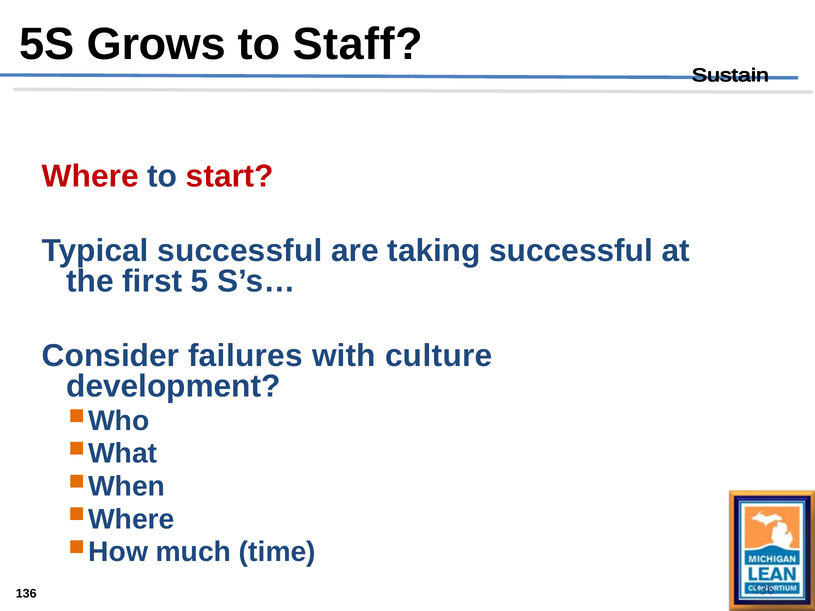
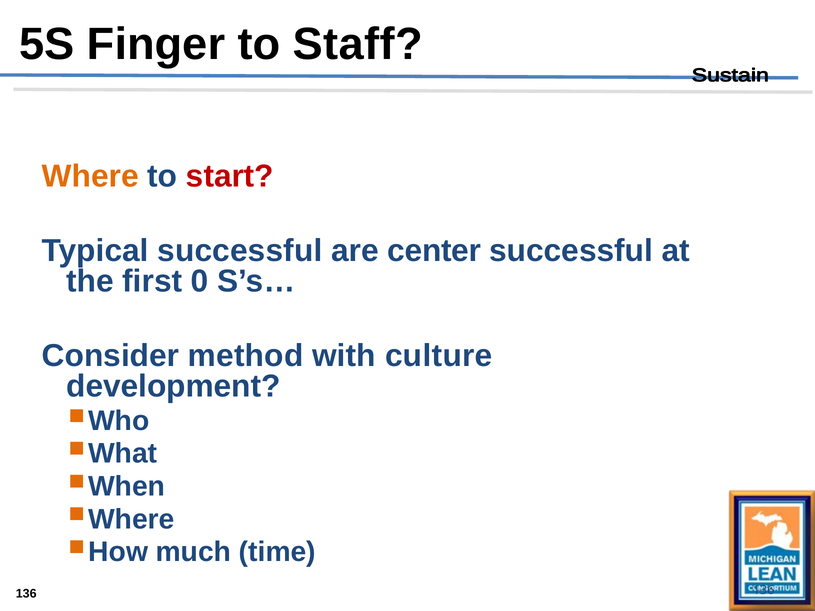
Grows: Grows -> Finger (156, 44)
Where colour: red -> orange (90, 177)
taking: taking -> center (434, 251)
5: 5 -> 0 (200, 281)
failures: failures -> method (246, 356)
